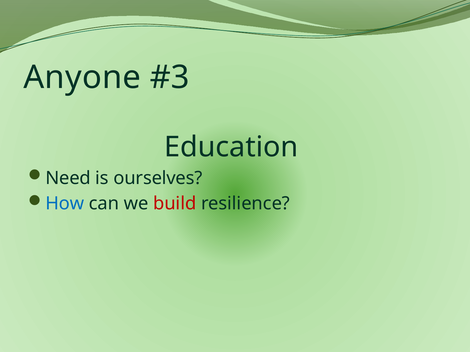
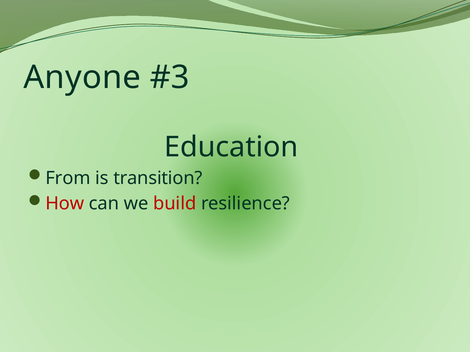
Need: Need -> From (68, 178)
ourselves: ourselves -> transition (158, 178)
How colour: blue -> red (65, 204)
